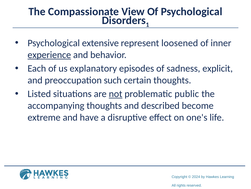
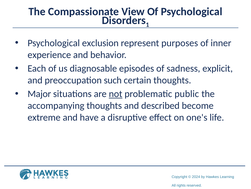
extensive: extensive -> exclusion (100, 43)
loosened: loosened -> purposes (180, 43)
experience underline: present -> none (49, 55)
explanatory: explanatory -> diagnosable (93, 68)
Listed: Listed -> Major (39, 94)
